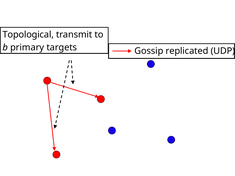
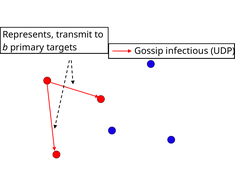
Topological: Topological -> Represents (28, 35)
replicated: replicated -> infectious (187, 51)
